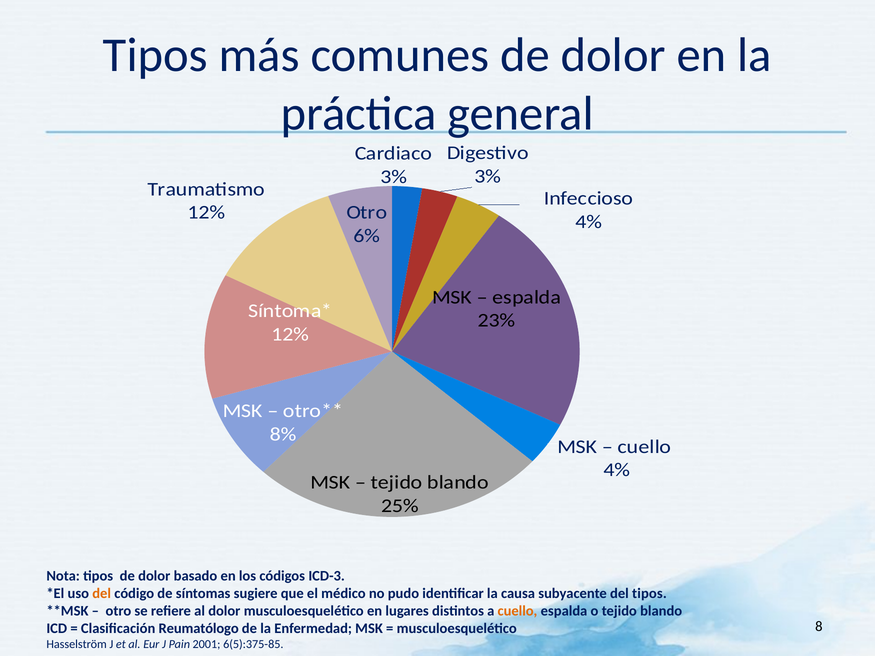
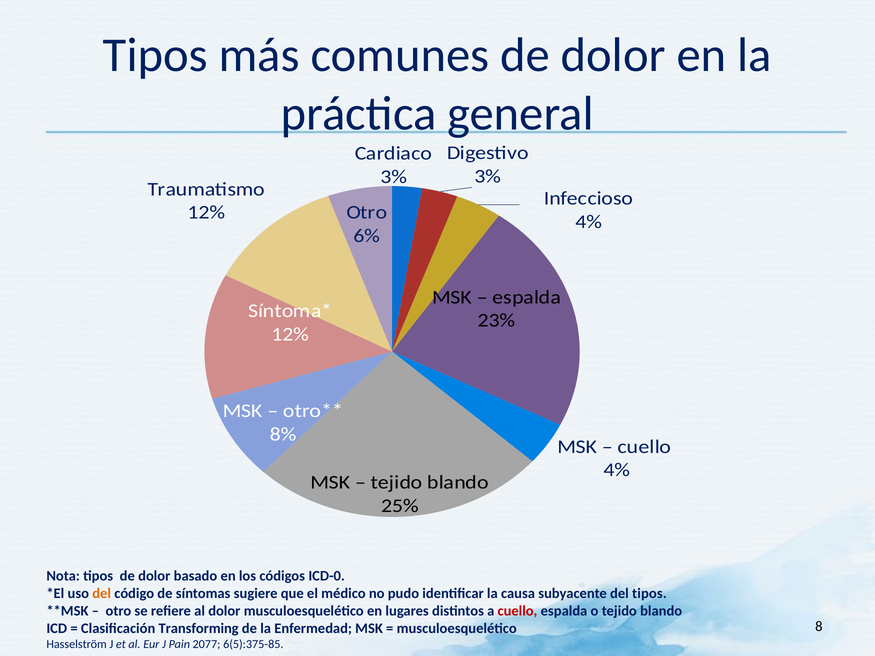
ICD-3: ICD-3 -> ICD-0 (327, 576)
cuello colour: orange -> red (517, 611)
Reumatólogo: Reumatólogo -> Transforming (199, 629)
2001: 2001 -> 2077 (206, 644)
